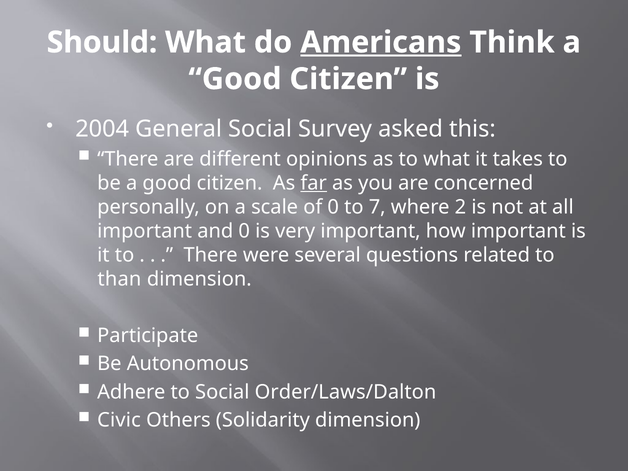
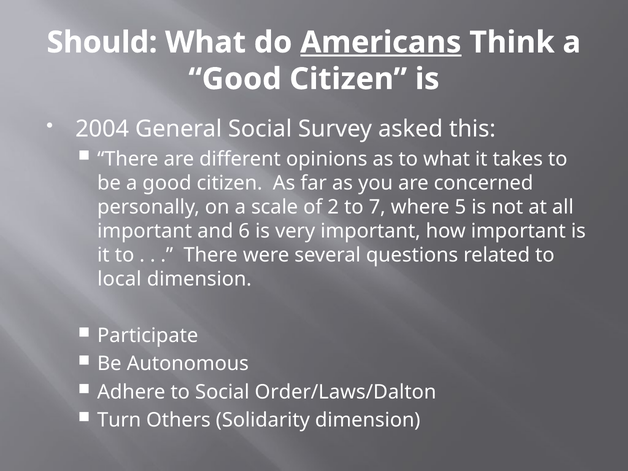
far underline: present -> none (314, 183)
of 0: 0 -> 2 (333, 207)
2: 2 -> 5 (460, 207)
and 0: 0 -> 6 (244, 231)
than: than -> local (119, 279)
Civic: Civic -> Turn (119, 420)
